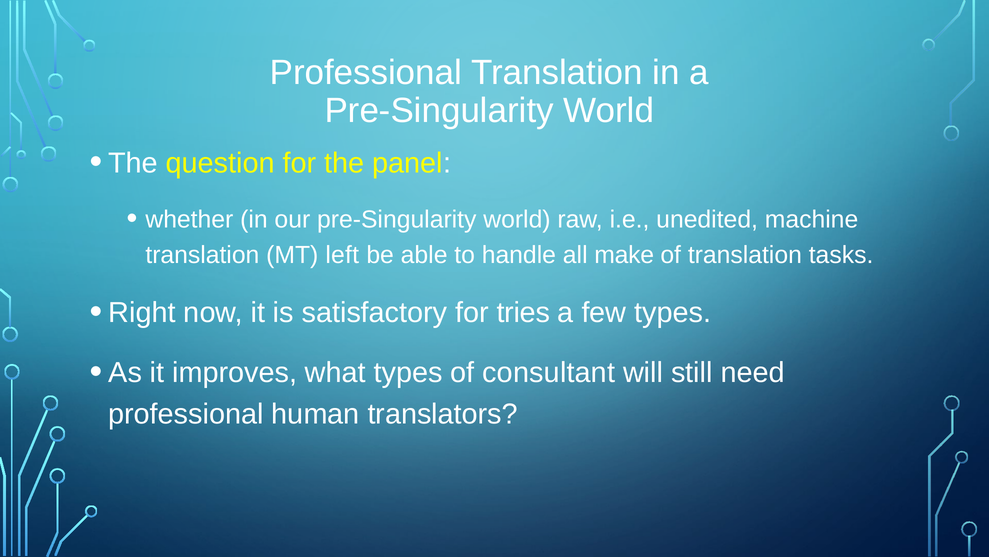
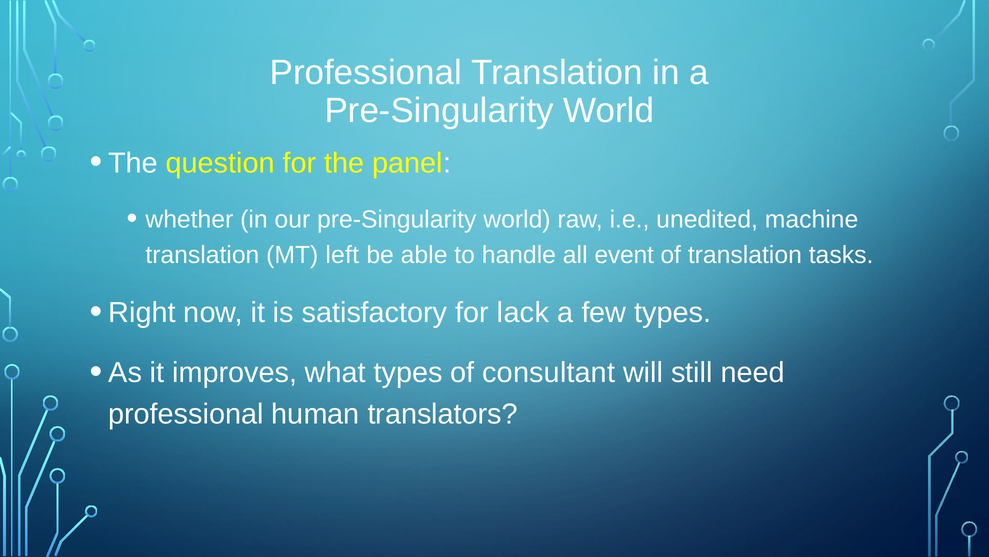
make: make -> event (624, 255)
tries: tries -> lack (523, 312)
